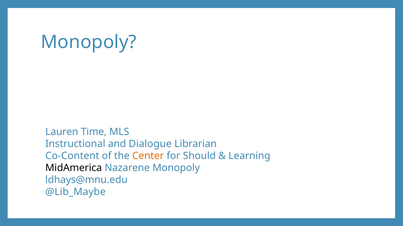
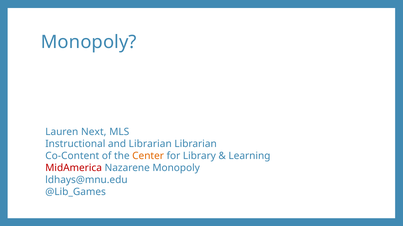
Time: Time -> Next (94, 132)
and Dialogue: Dialogue -> Librarian (150, 144)
Should: Should -> Library (199, 156)
MidAmerica colour: black -> red (74, 168)
@Lib_Maybe: @Lib_Maybe -> @Lib_Games (76, 193)
